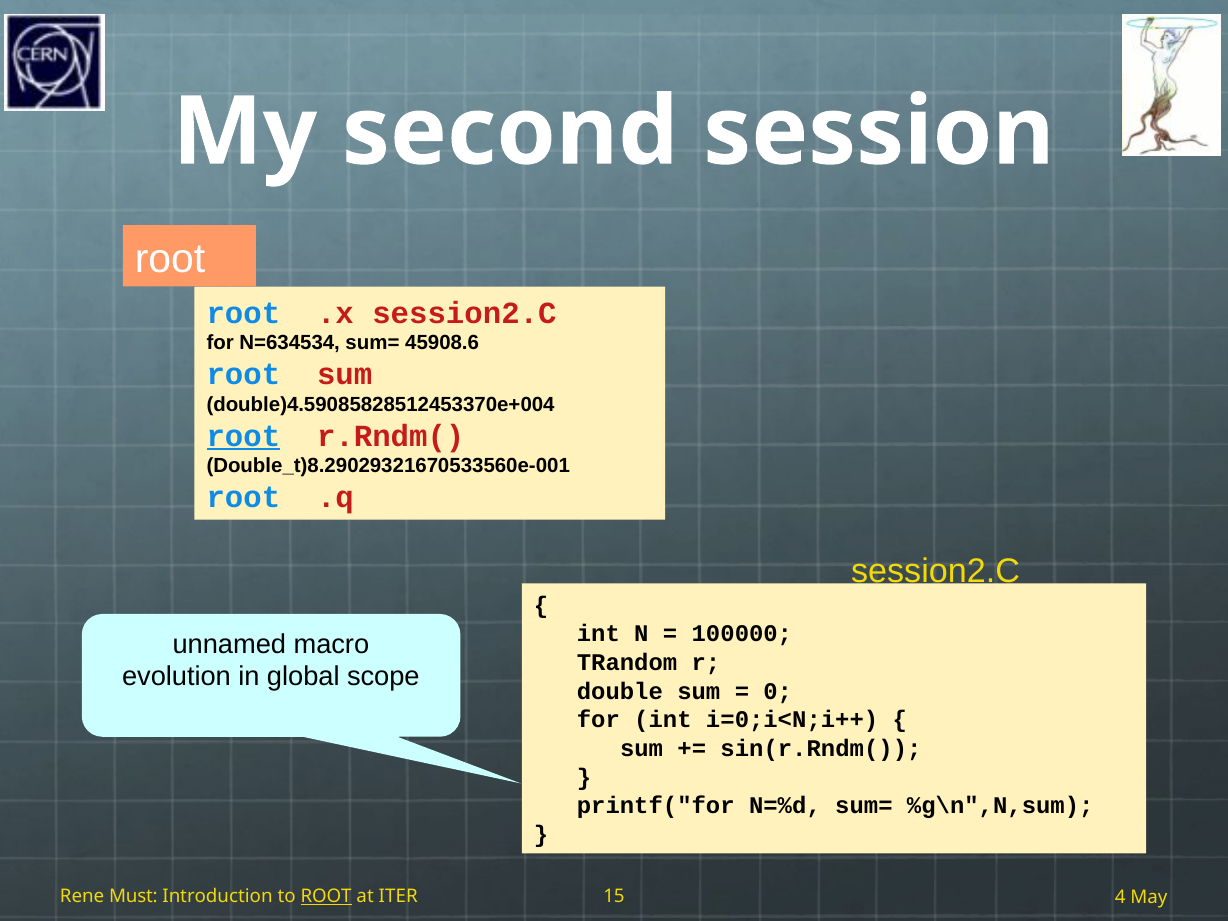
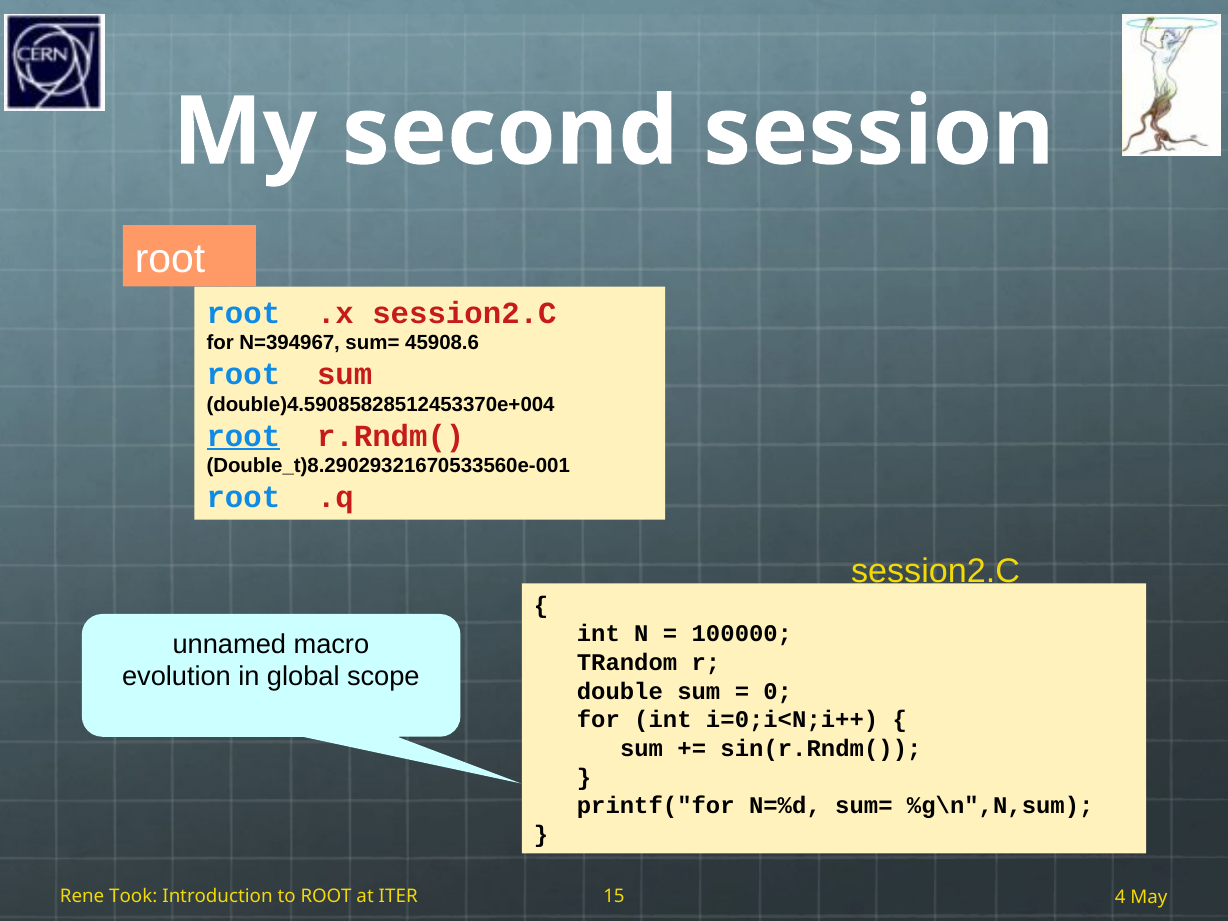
N=634534: N=634534 -> N=394967 (290, 343)
Must: Must -> Took (133, 896)
ROOT underline: present -> none (326, 896)
